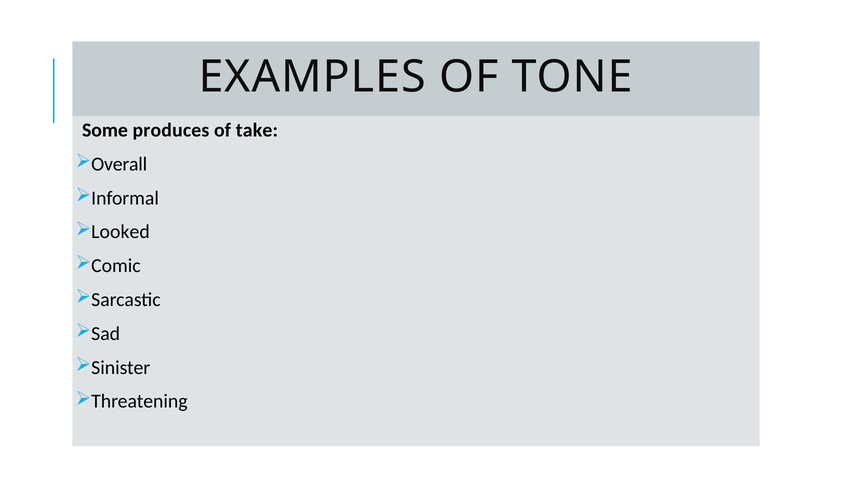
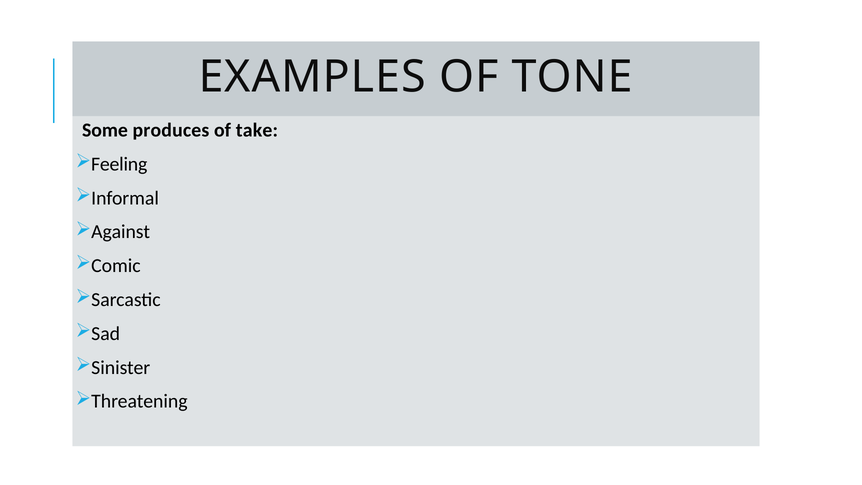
Overall: Overall -> Feeling (119, 164)
Looked: Looked -> Against (121, 232)
